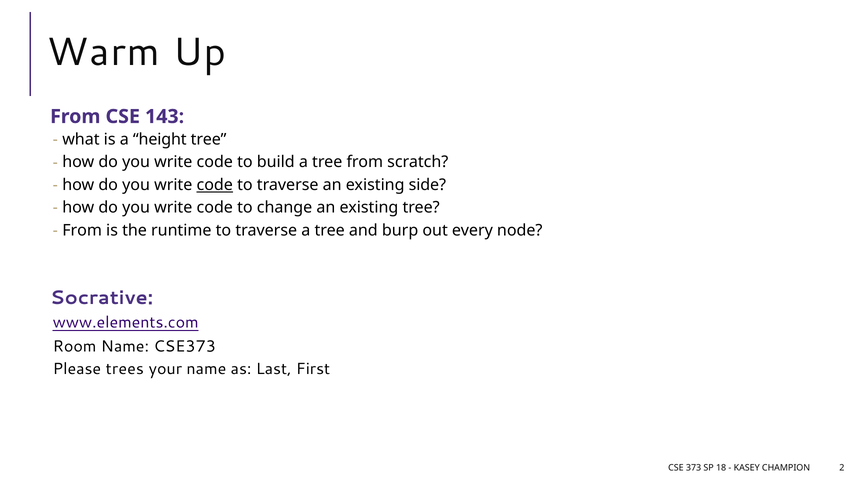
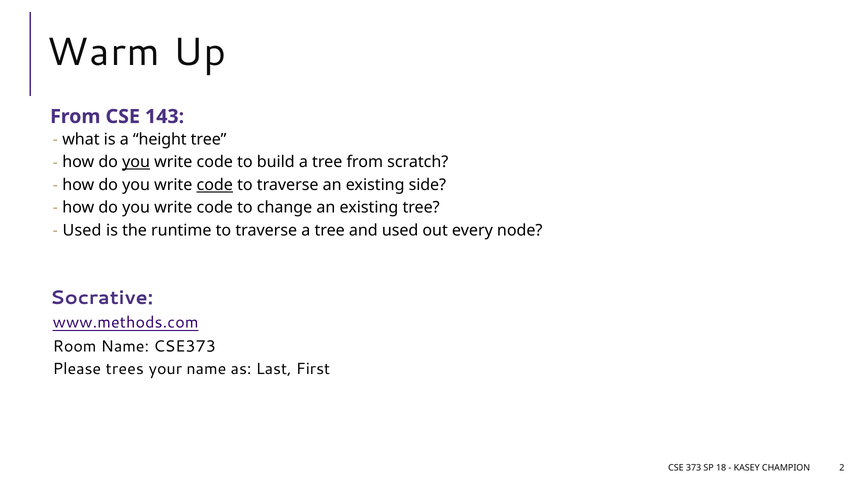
you underline: none -> present (136, 162)
From: From -> Used (82, 230)
and burp: burp -> used (400, 230)
www.elements.com: www.elements.com -> www.methods.com (126, 323)
